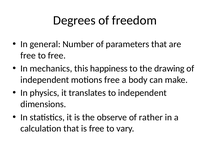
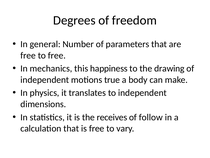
motions free: free -> true (112, 80)
observe: observe -> receives (112, 117)
rather: rather -> follow (151, 117)
